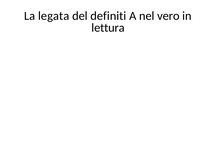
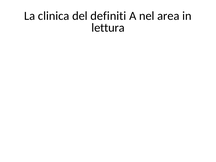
legata: legata -> clinica (54, 16)
vero: vero -> area (168, 16)
